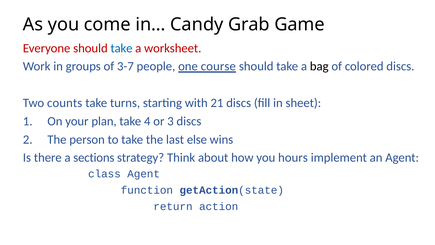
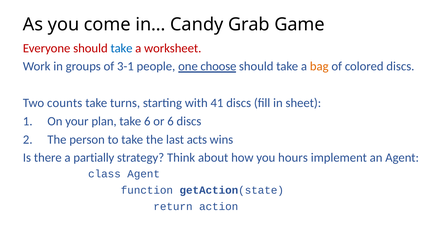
3-7: 3-7 -> 3-1 (125, 66)
course: course -> choose (218, 66)
bag colour: black -> orange (319, 66)
21: 21 -> 41 (217, 103)
take 4: 4 -> 6 (147, 121)
or 3: 3 -> 6 (170, 121)
else: else -> acts (197, 139)
sections: sections -> partially (94, 158)
